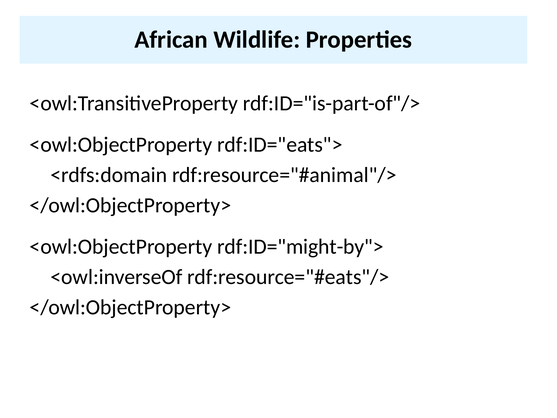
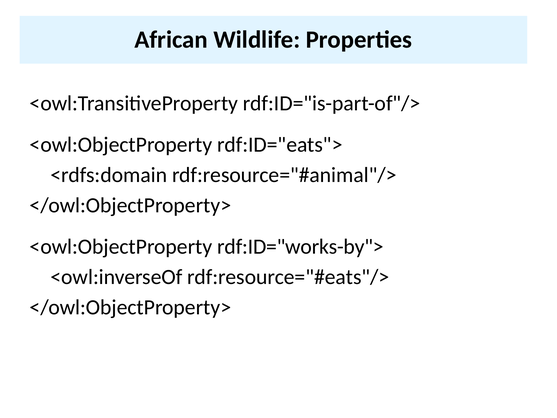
rdf:ID="might-by">: rdf:ID="might-by"> -> rdf:ID="works-by"> (300, 246)
